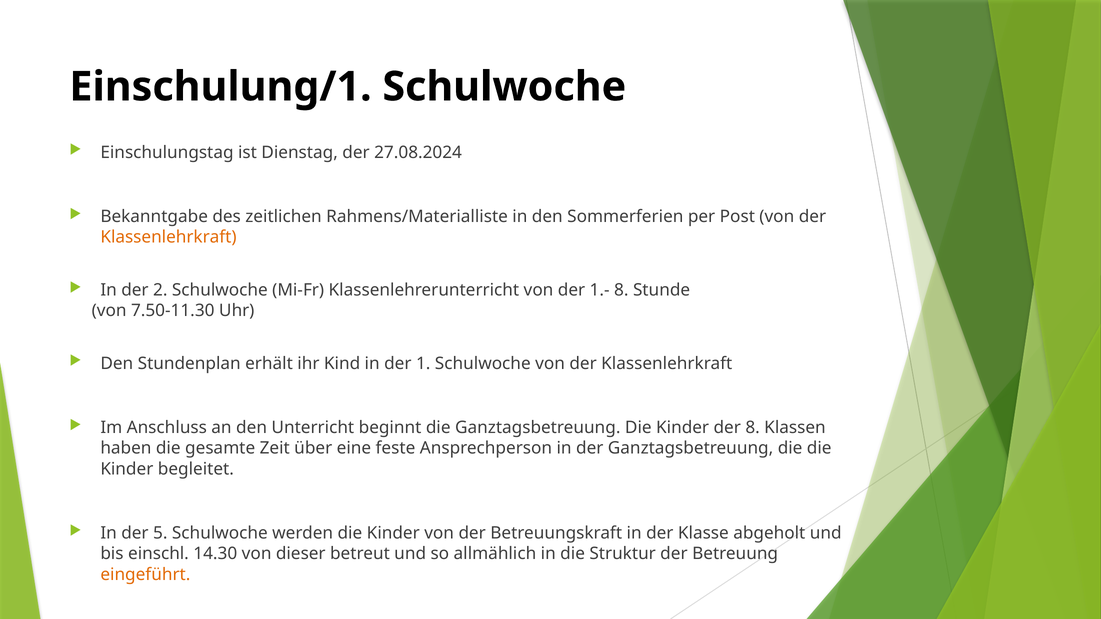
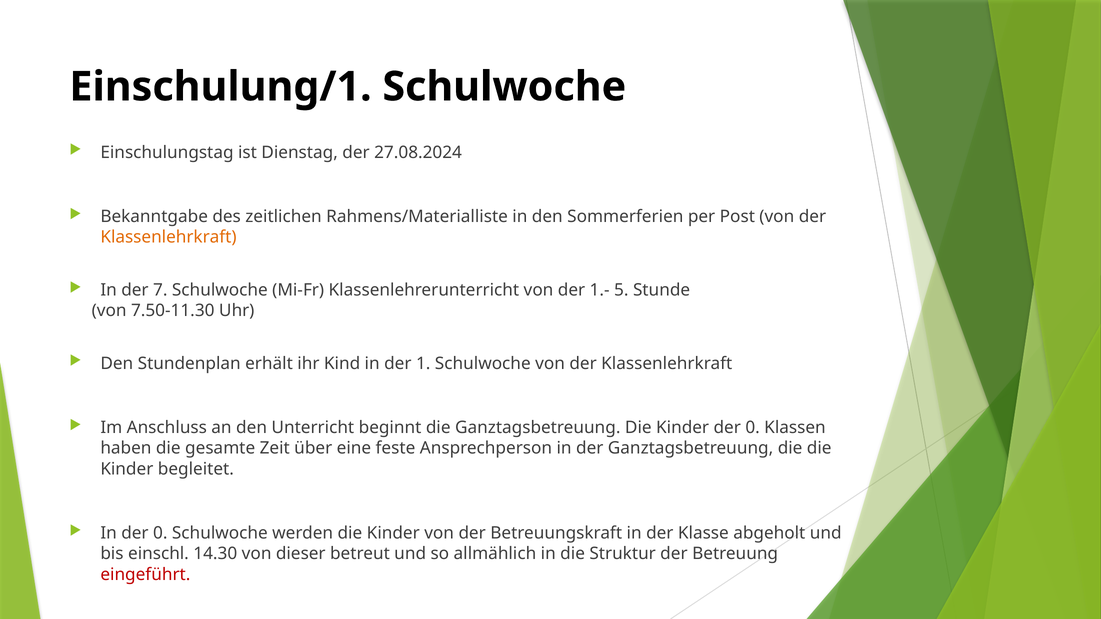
2: 2 -> 7 (160, 290)
1.- 8: 8 -> 5 (621, 290)
Kinder der 8: 8 -> 0 (753, 428)
In der 5: 5 -> 0 (160, 533)
eingeführt colour: orange -> red (145, 575)
